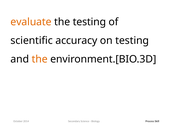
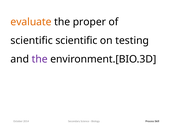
the testing: testing -> proper (89, 22)
scientific accuracy: accuracy -> scientific (76, 40)
the colour: orange -> purple (40, 59)
